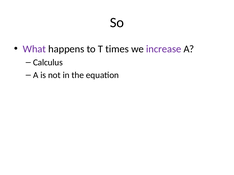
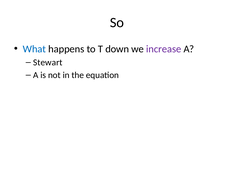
What colour: purple -> blue (34, 49)
times: times -> down (117, 49)
Calculus: Calculus -> Stewart (48, 63)
